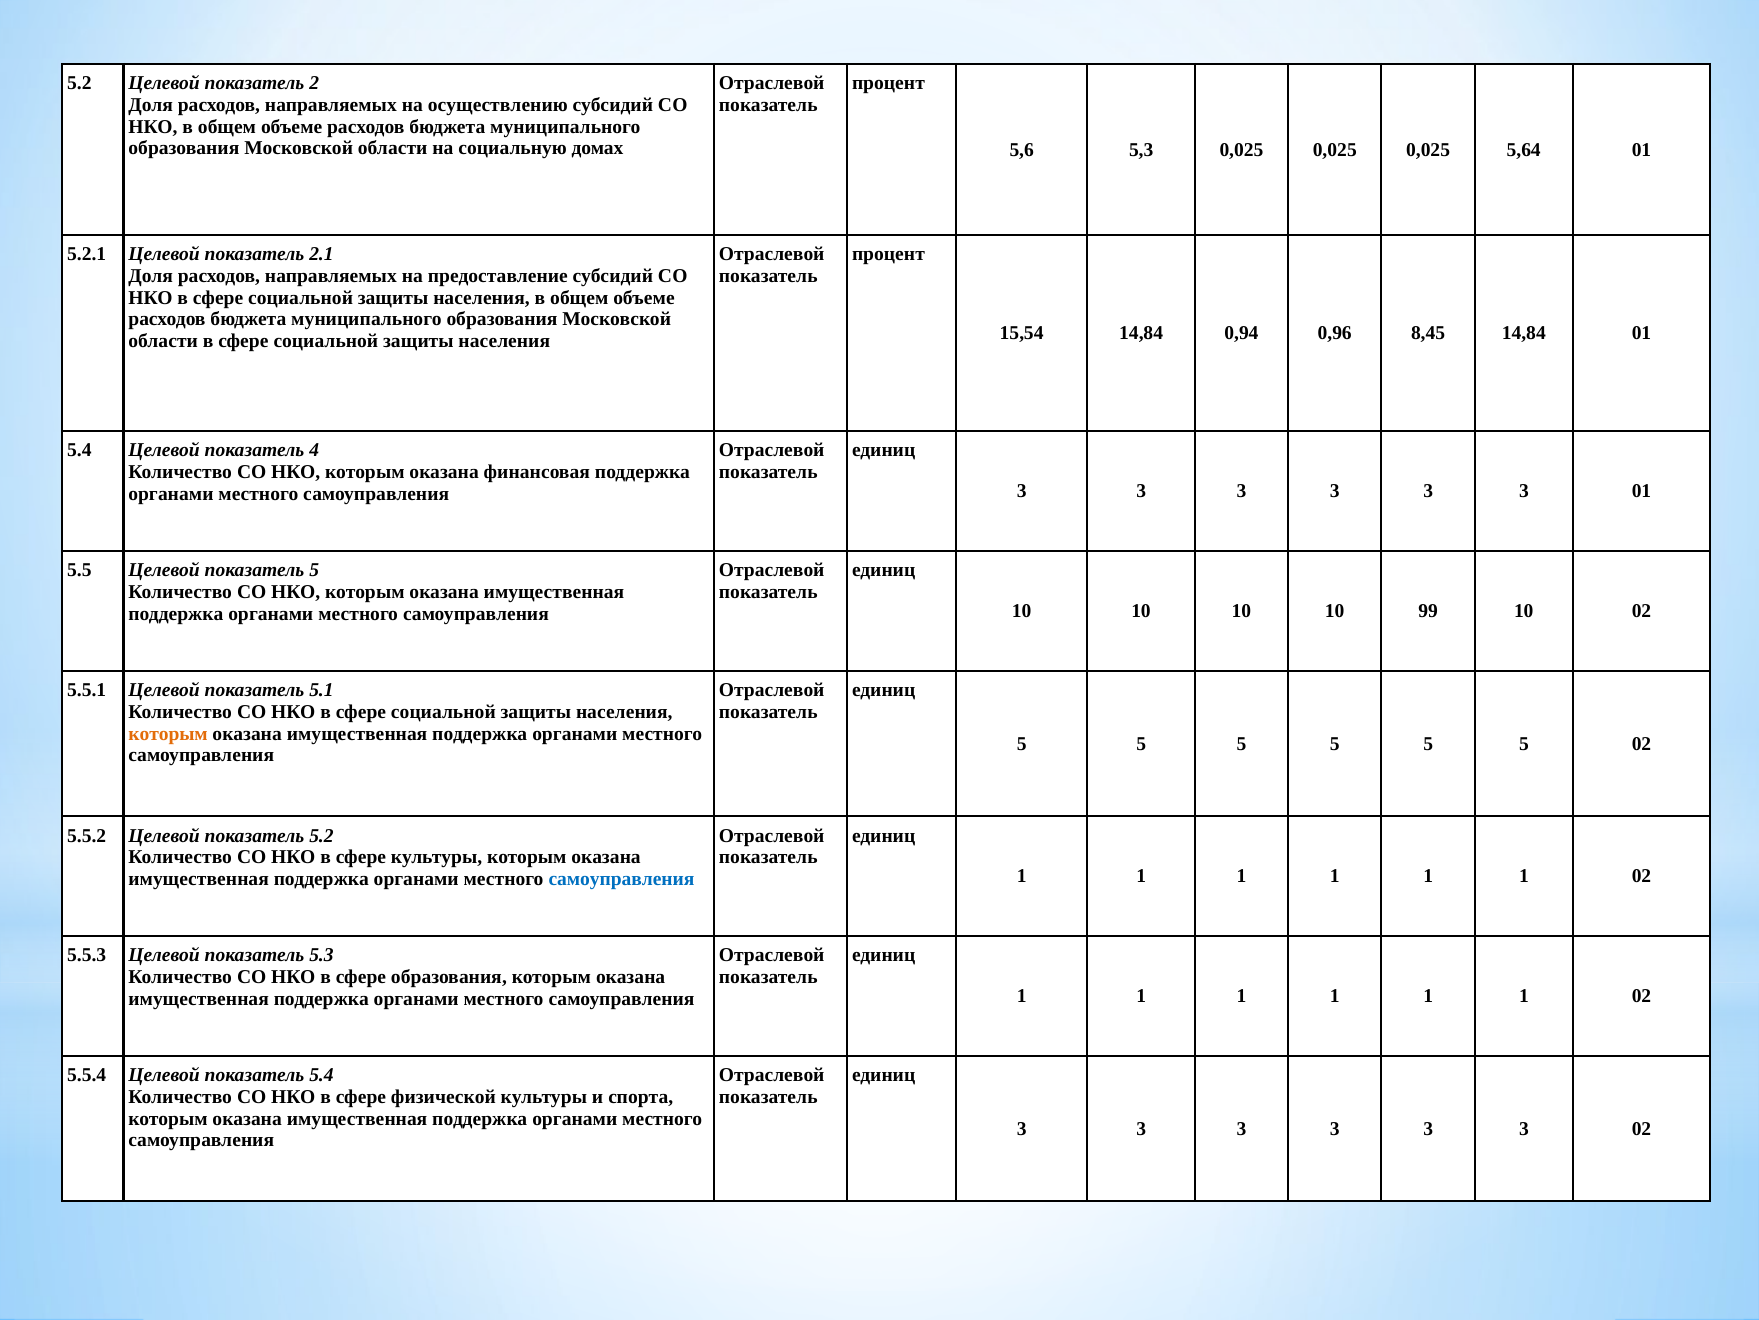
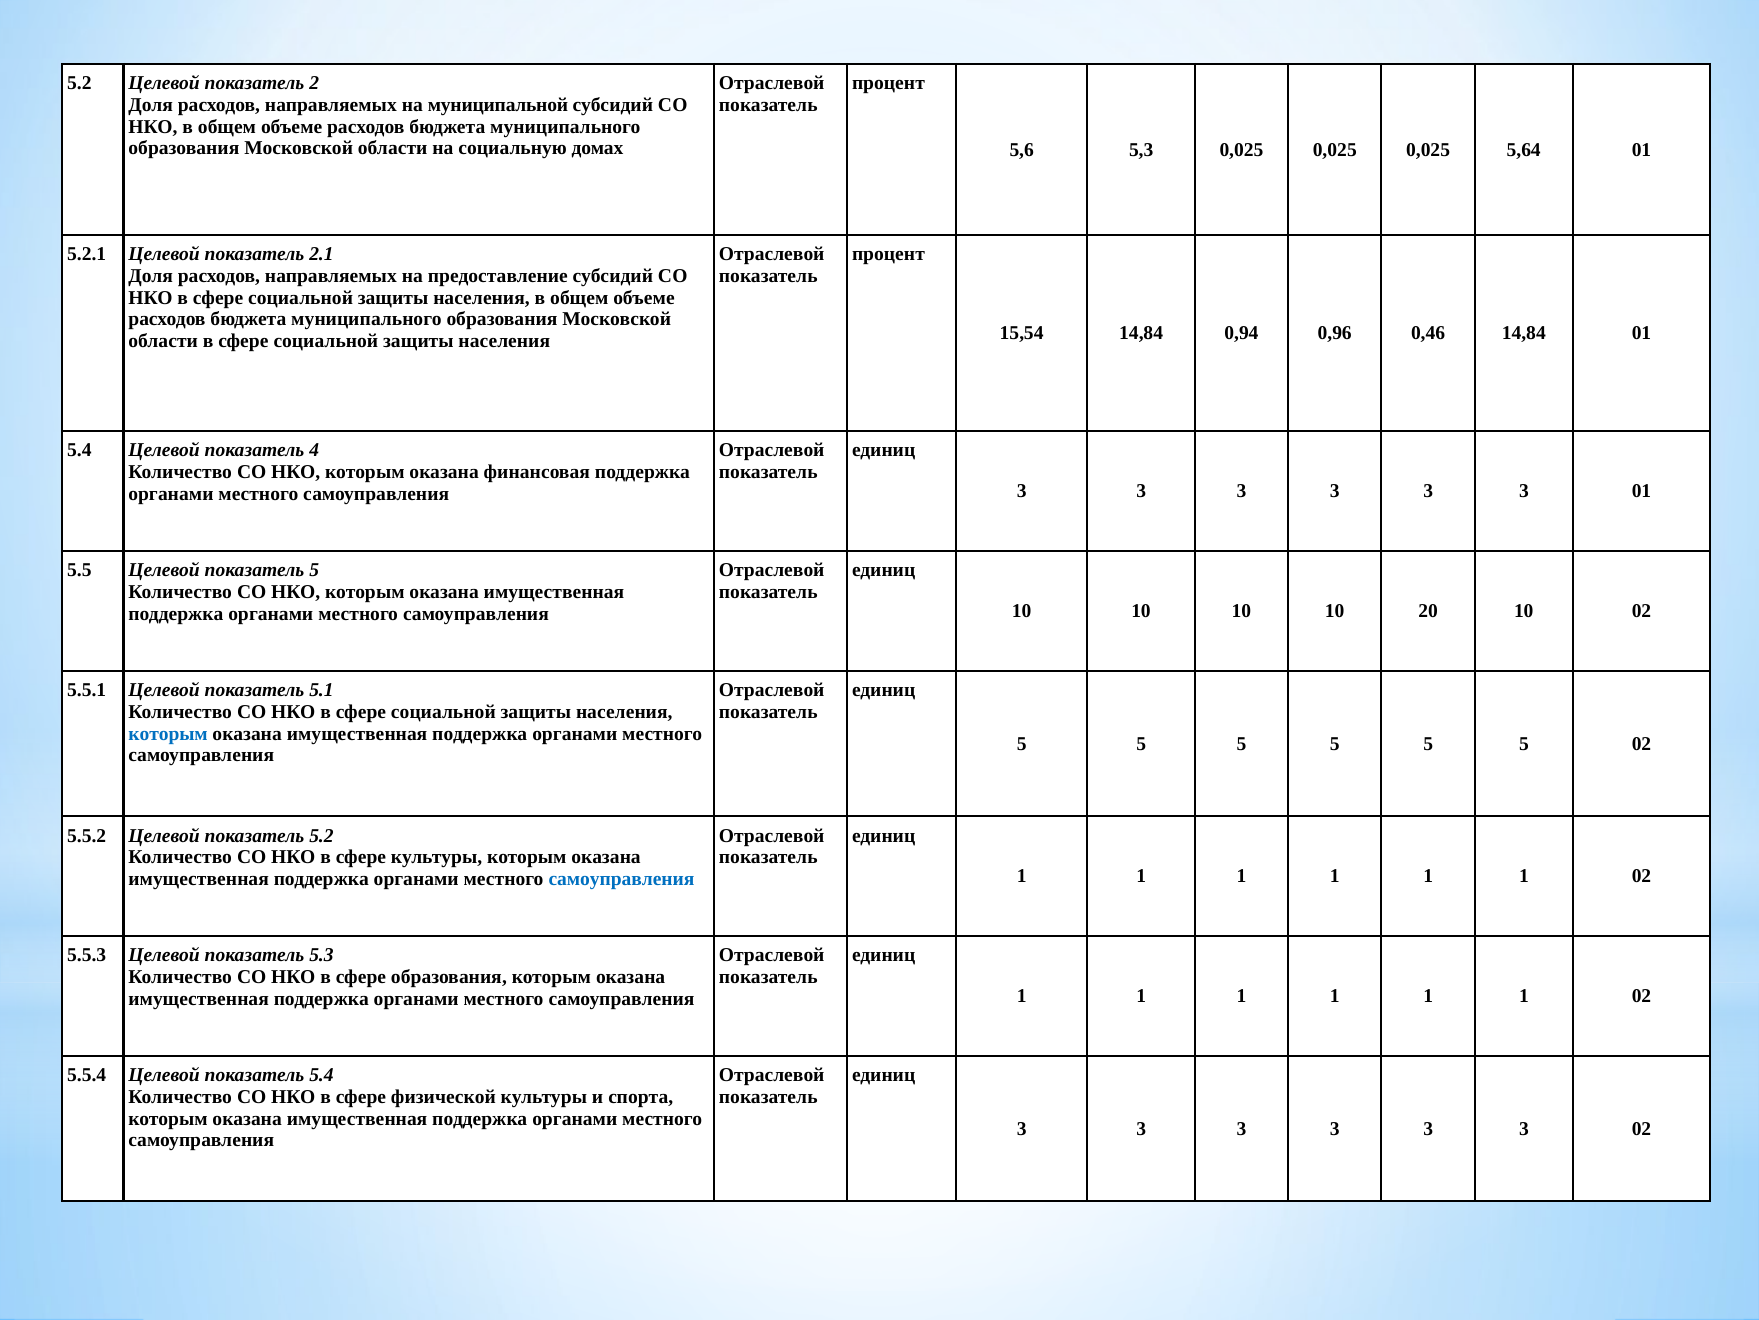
осуществлению: осуществлению -> муниципальной (498, 105)
8,45: 8,45 -> 0,46 (1428, 333)
99: 99 -> 20 (1428, 611)
которым colour: orange -> blue (168, 733)
